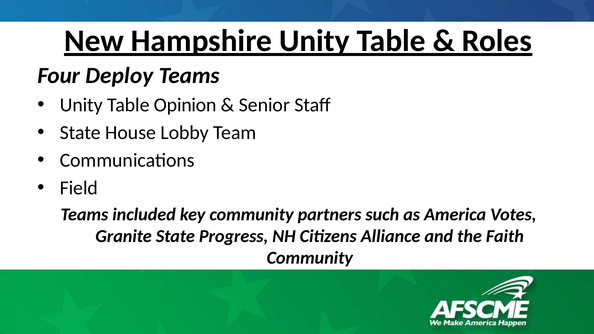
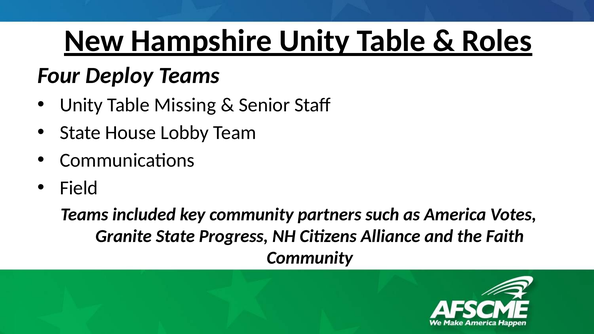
Opinion: Opinion -> Missing (185, 105)
